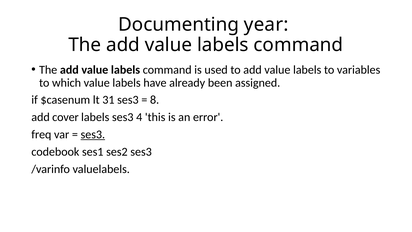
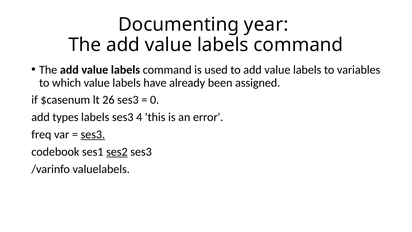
31: 31 -> 26 (108, 100)
8: 8 -> 0 (155, 100)
cover: cover -> types (65, 117)
ses2 underline: none -> present (117, 152)
